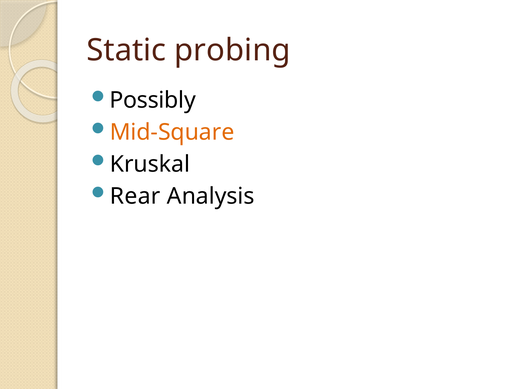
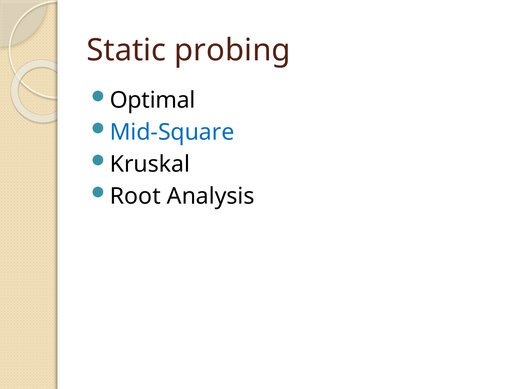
Possibly: Possibly -> Optimal (153, 100)
Mid-Square colour: orange -> blue (172, 132)
Rear: Rear -> Root (135, 196)
